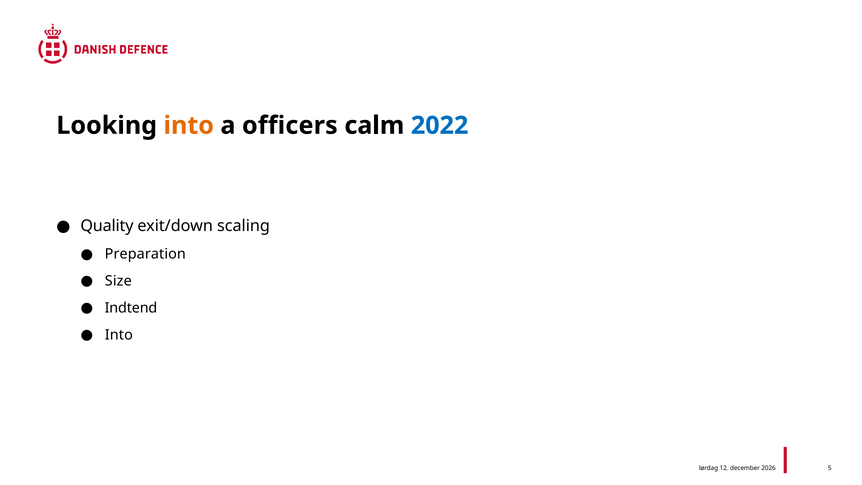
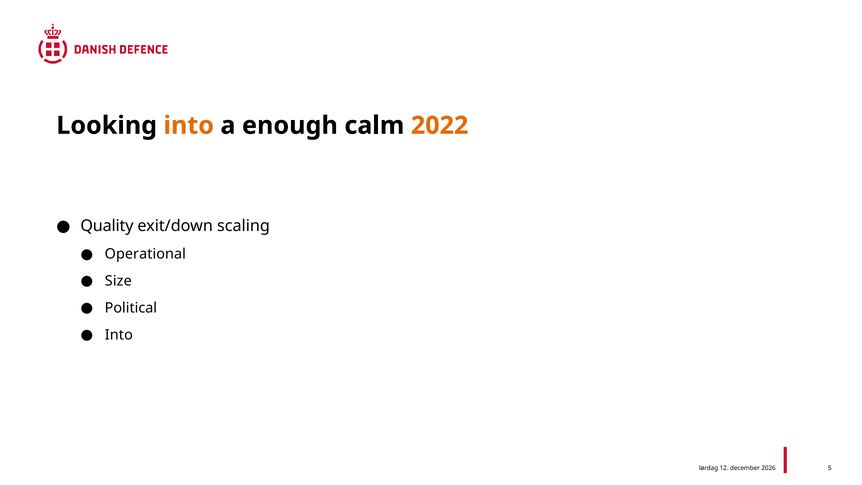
officers: officers -> enough (290, 126)
2022 colour: blue -> orange (440, 126)
Preparation: Preparation -> Operational (145, 254)
Indtend: Indtend -> Political (131, 308)
